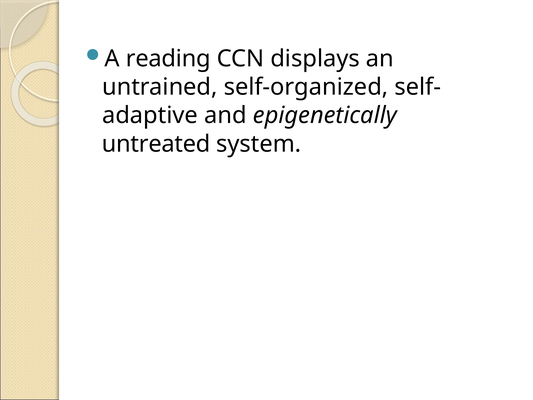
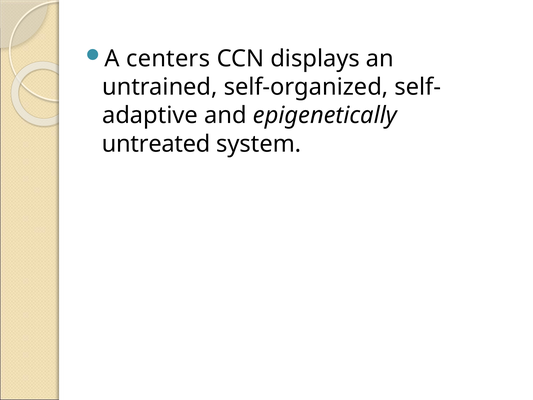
reading: reading -> centers (168, 59)
